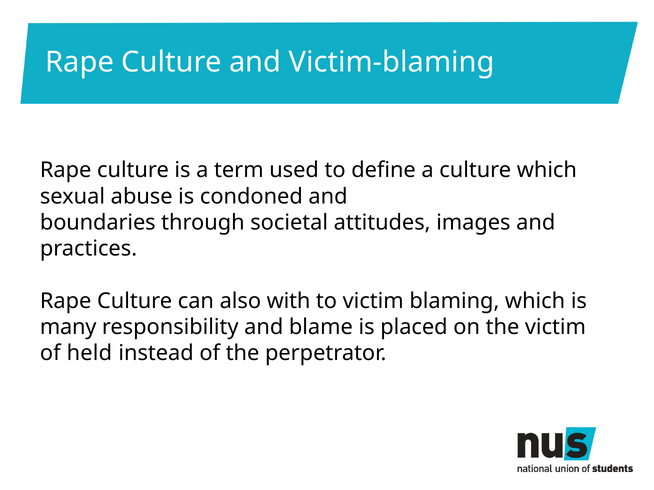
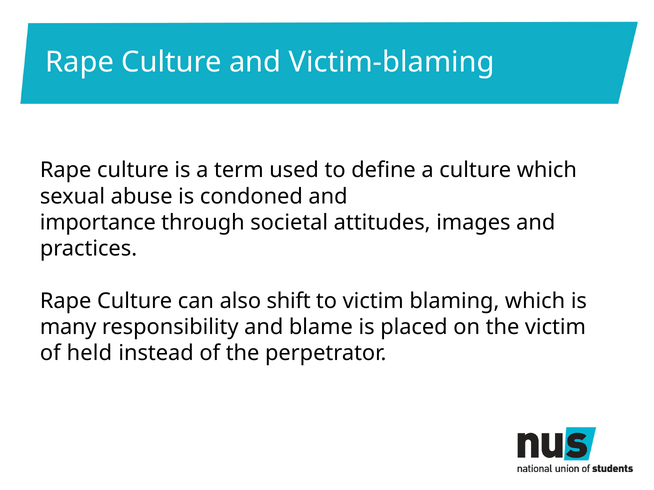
boundaries: boundaries -> importance (98, 223)
with: with -> shift (289, 301)
